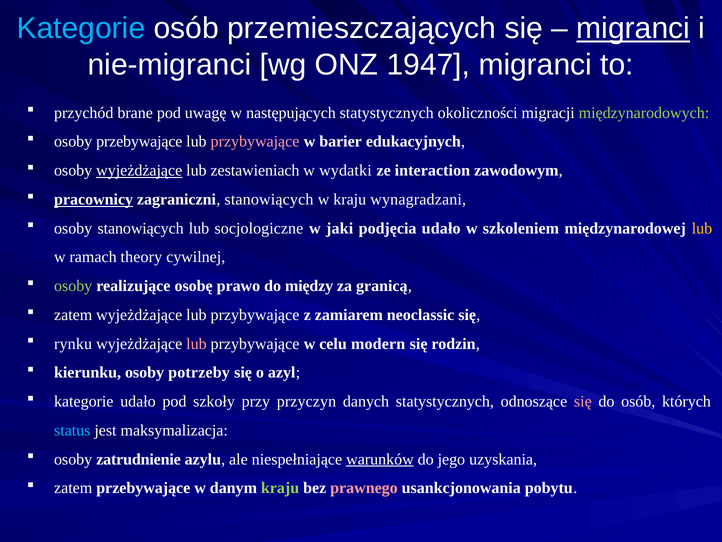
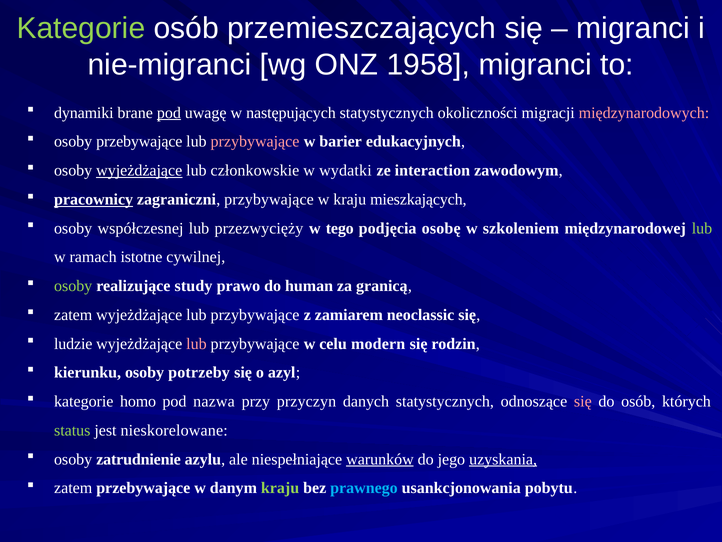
Kategorie colour: light blue -> light green (81, 28)
migranci underline: present -> none (633, 28)
1947: 1947 -> 1958 (428, 65)
przychód: przychód -> dynamiki (84, 113)
pod underline: none -> present (169, 113)
międzynarodowych colour: light green -> pink (644, 113)
zestawieniach: zestawieniach -> członkowskie (255, 170)
zagraniczni stanowiących: stanowiących -> przybywające (269, 199)
wynagradzani: wynagradzani -> mieszkających (418, 199)
osoby stanowiących: stanowiących -> współczesnej (141, 228)
socjologiczne: socjologiczne -> przezwycięży (259, 228)
jaki: jaki -> tego (340, 228)
podjęcia udało: udało -> osobę (441, 228)
lub colour: yellow -> light green (702, 228)
theory: theory -> istotne (141, 257)
osobę: osobę -> study (194, 286)
między: między -> human (309, 286)
rynku: rynku -> ludzie (73, 343)
kategorie udało: udało -> homo (138, 401)
szkoły: szkoły -> nazwa (214, 401)
status colour: light blue -> light green (72, 430)
maksymalizacja: maksymalizacja -> nieskorelowane (174, 430)
uzyskania underline: none -> present (503, 459)
prawnego colour: pink -> light blue (364, 488)
